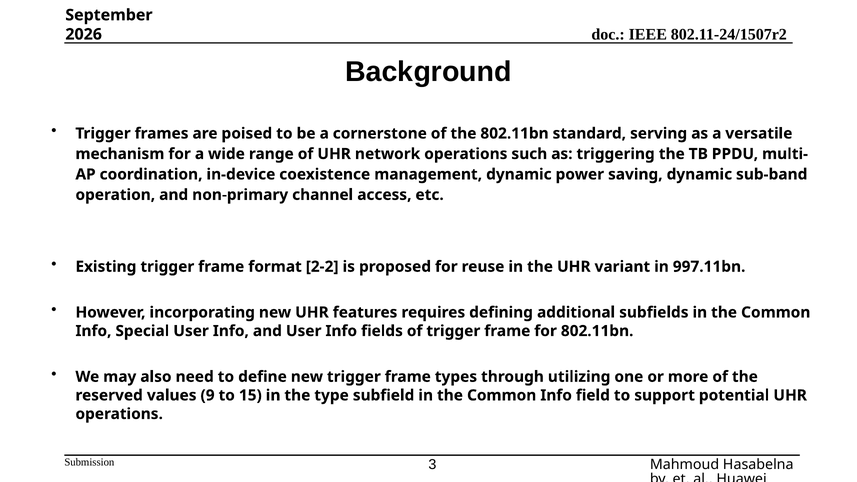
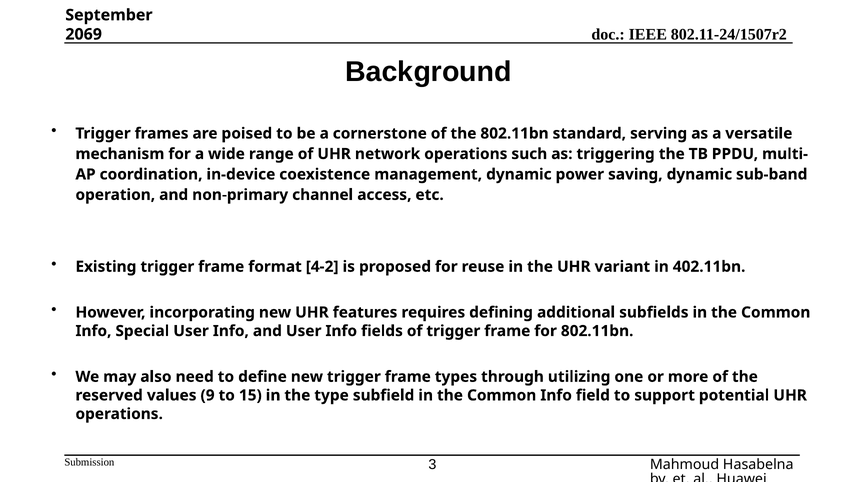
2026: 2026 -> 2069 (84, 34)
2-2: 2-2 -> 4-2 (322, 267)
997.11bn: 997.11bn -> 402.11bn (709, 267)
